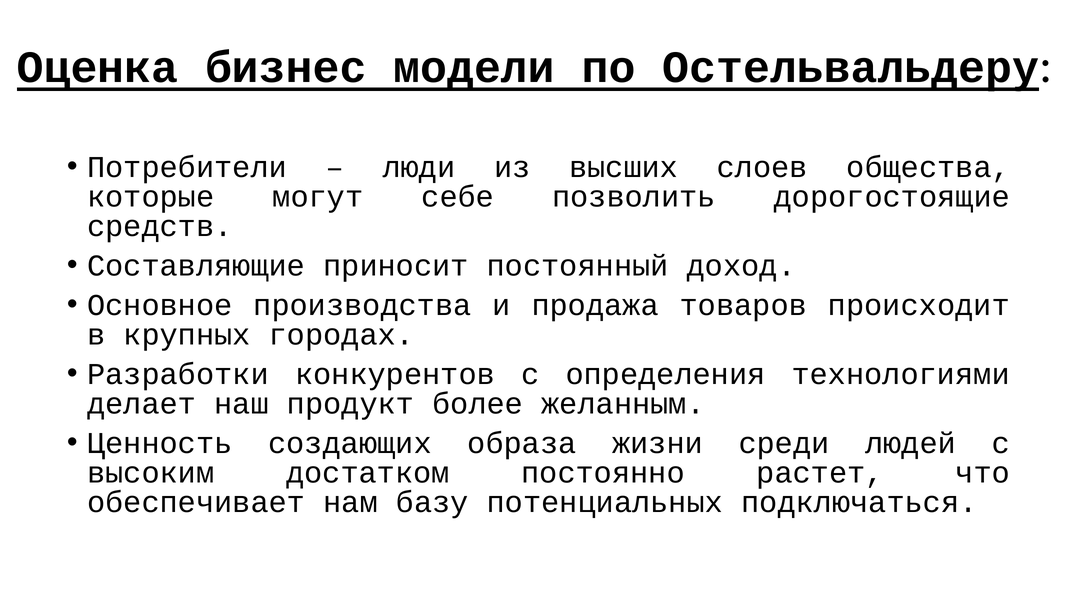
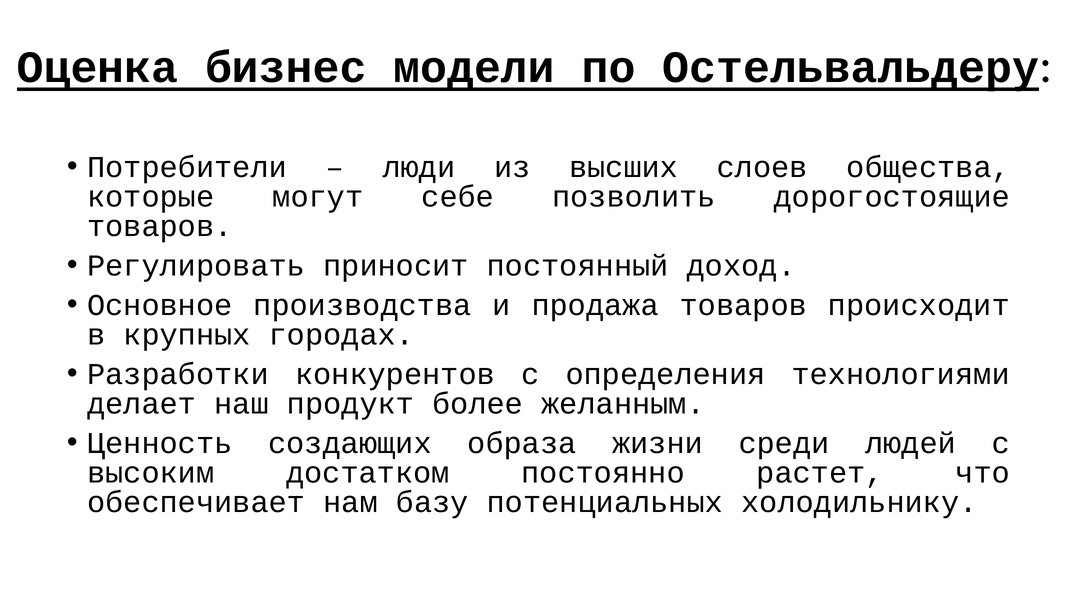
средств: средств -> товаров (160, 226)
Составляющие: Составляющие -> Регулировать (196, 266)
подключаться: подключаться -> холодильнику (859, 502)
